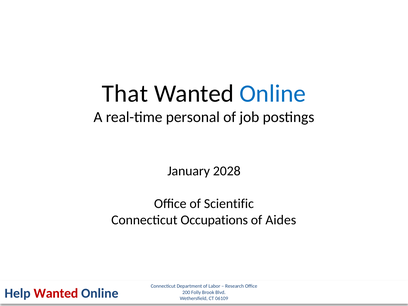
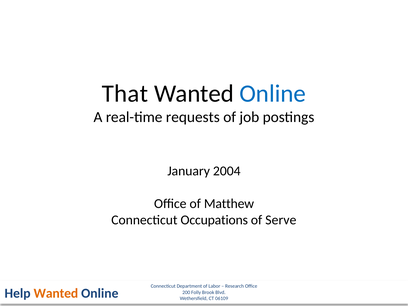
personal: personal -> requests (193, 117)
2028: 2028 -> 2004 (227, 171)
Scientific: Scientific -> Matthew (229, 204)
Aides: Aides -> Serve (281, 220)
Wanted colour: red -> orange (56, 293)
